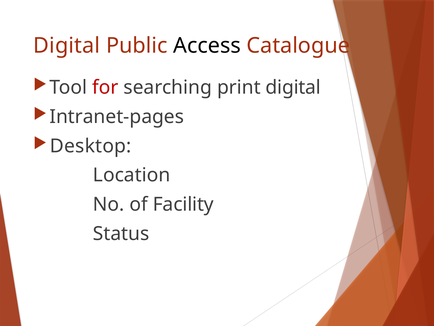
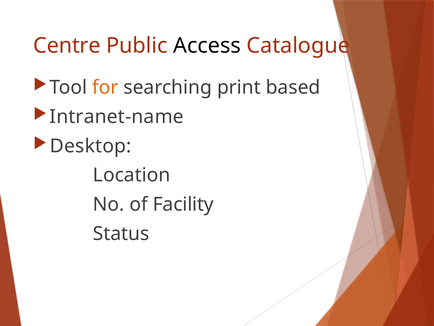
Digital: Digital -> Centre (67, 46)
for colour: red -> orange (105, 87)
print digital: digital -> based (293, 87)
Intranet-pages: Intranet-pages -> Intranet-name (117, 117)
